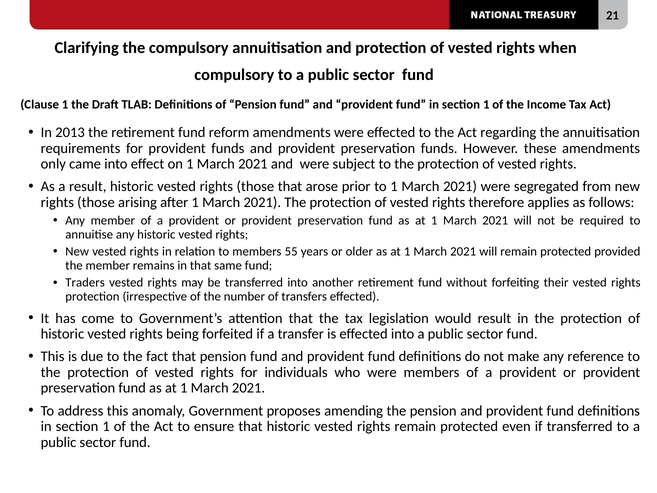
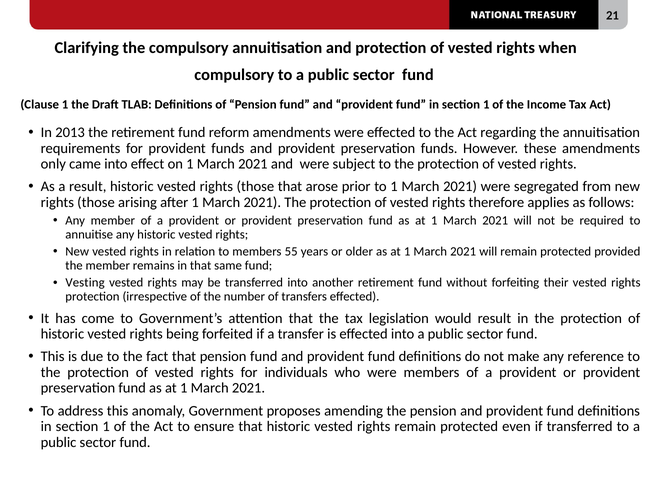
Traders: Traders -> Vesting (85, 283)
